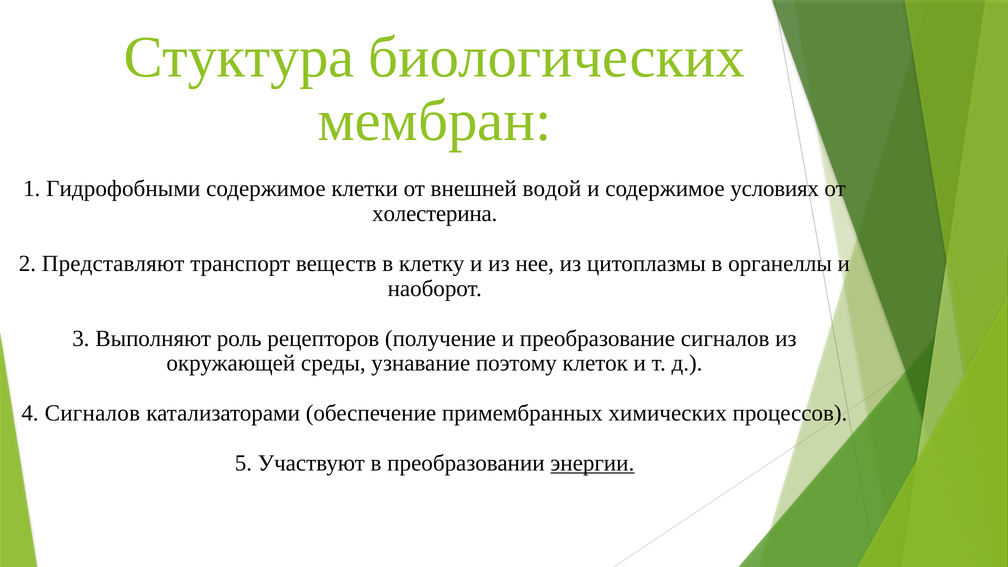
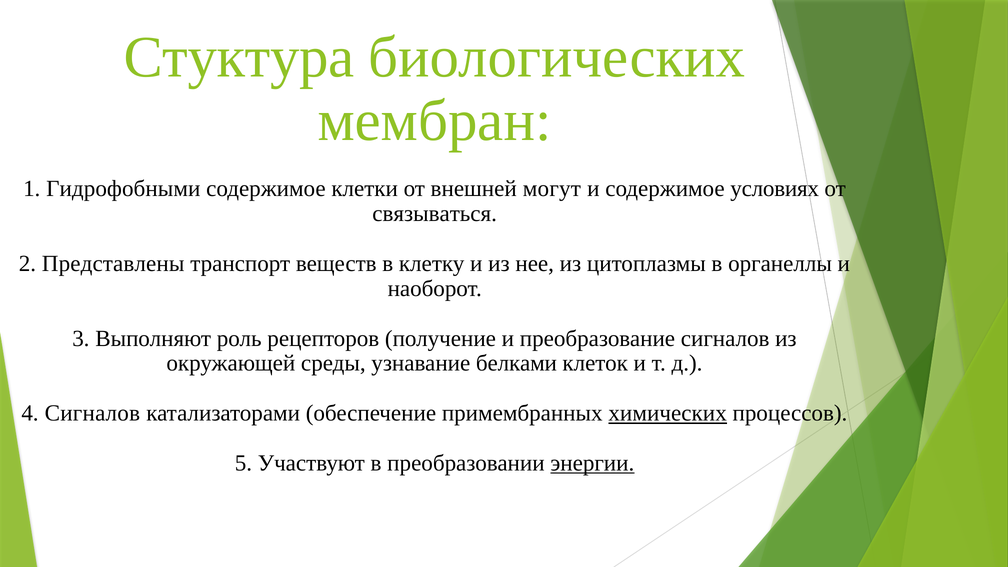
водой: водой -> могут (552, 189)
холестерина: холестерина -> связываться (435, 214)
Представляют: Представляют -> Представлены (113, 264)
поэтому: поэтому -> белками (516, 363)
химических underline: none -> present (668, 413)
